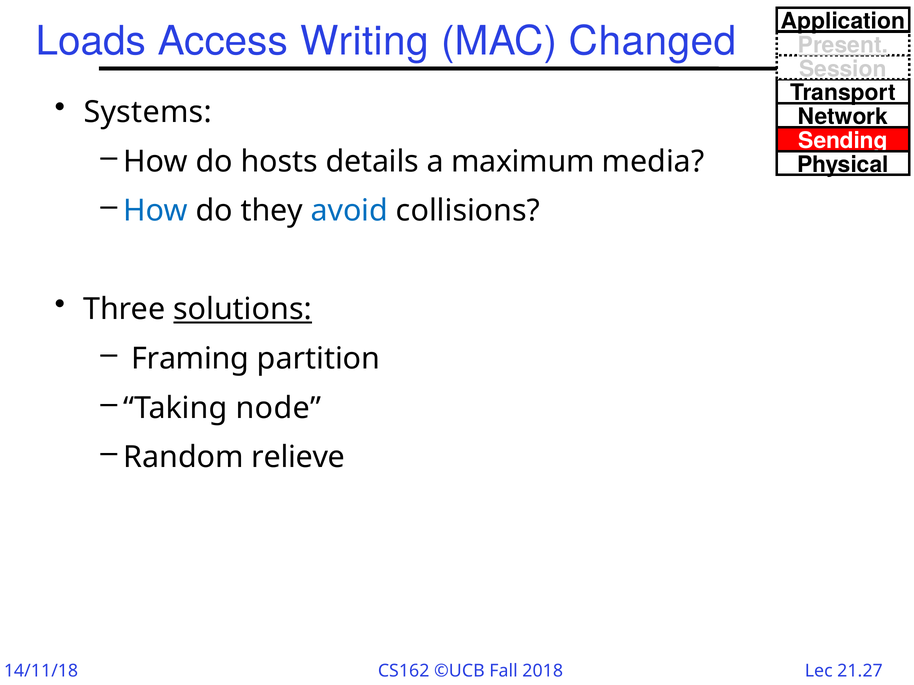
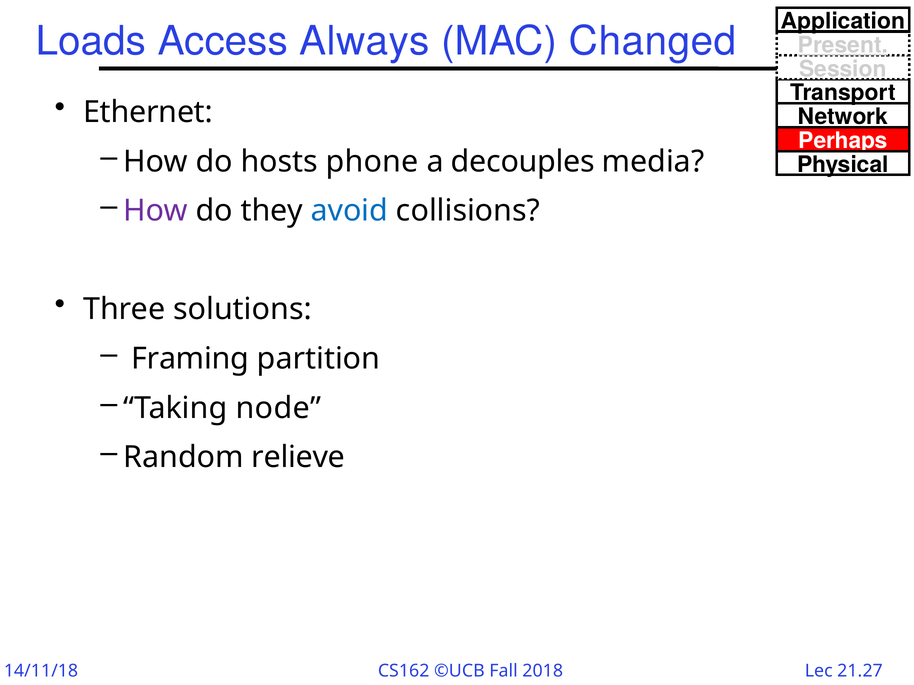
Writing: Writing -> Always (365, 42)
Systems: Systems -> Ethernet (148, 112)
Sending: Sending -> Perhaps (843, 141)
details: details -> phone (372, 162)
maximum: maximum -> decouples (523, 162)
How colour: blue -> purple (156, 211)
solutions underline: present -> none (243, 310)
